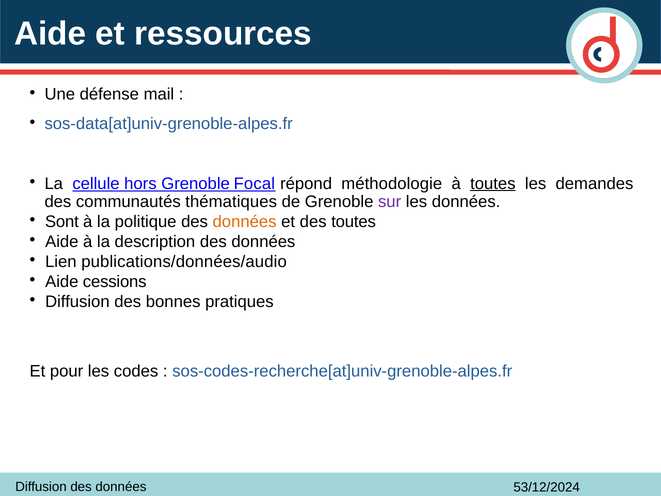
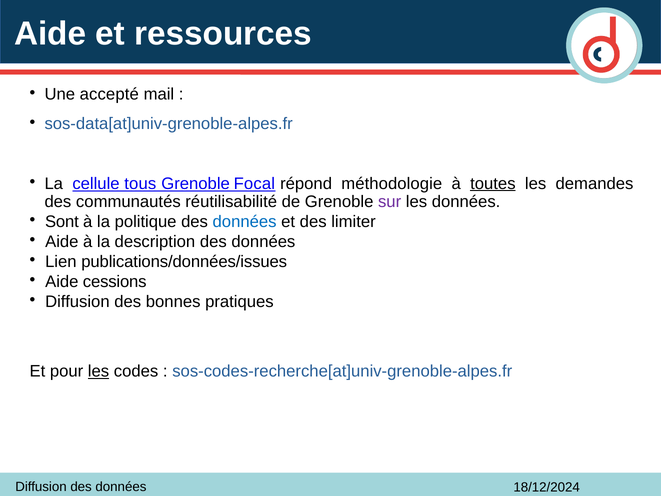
défense: défense -> accepté (109, 94)
hors: hors -> tous (140, 183)
thématiques: thématiques -> réutilisabilité (231, 201)
données colour: orange -> blue (245, 222)
des toutes: toutes -> limiter (353, 222)
publications/données/audio: publications/données/audio -> publications/données/issues (184, 262)
les underline: none -> present (98, 371)
53/12/2024: 53/12/2024 -> 18/12/2024 (547, 487)
